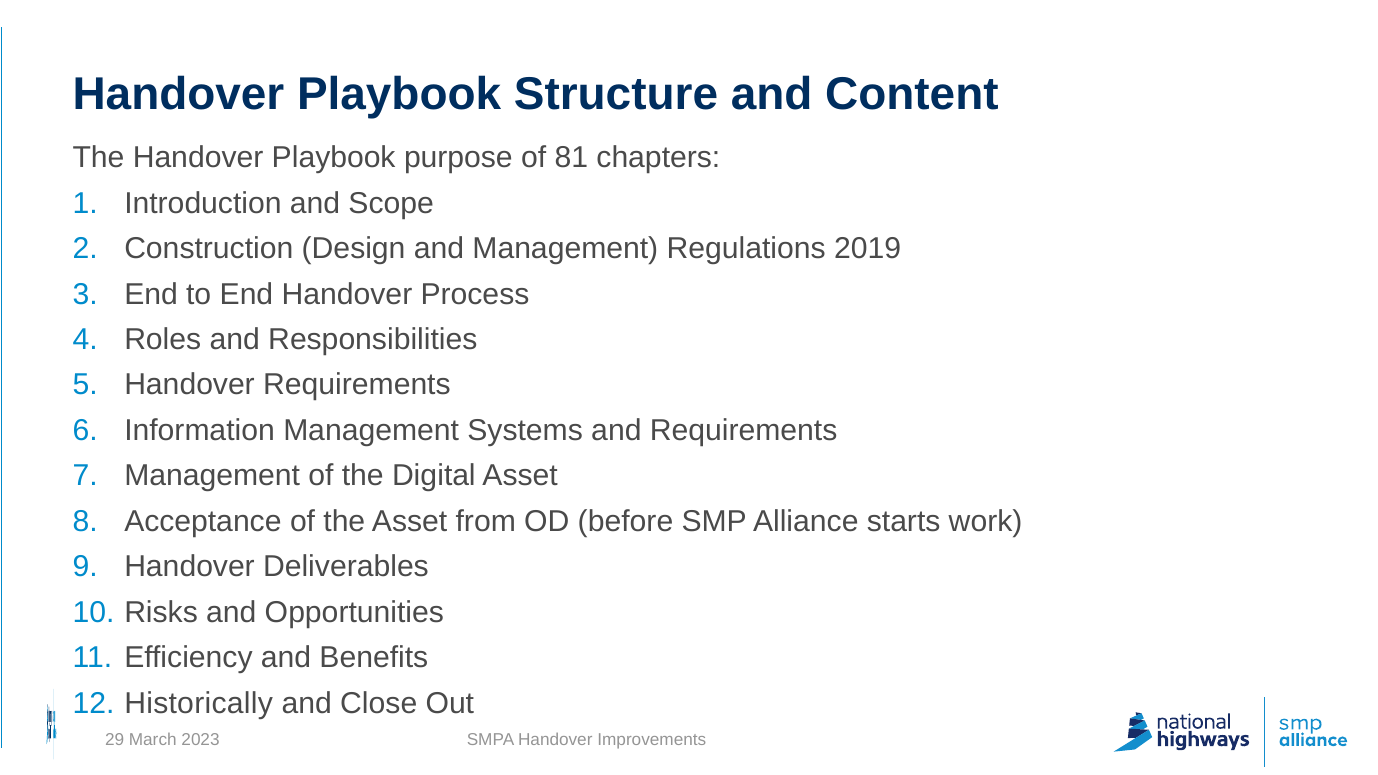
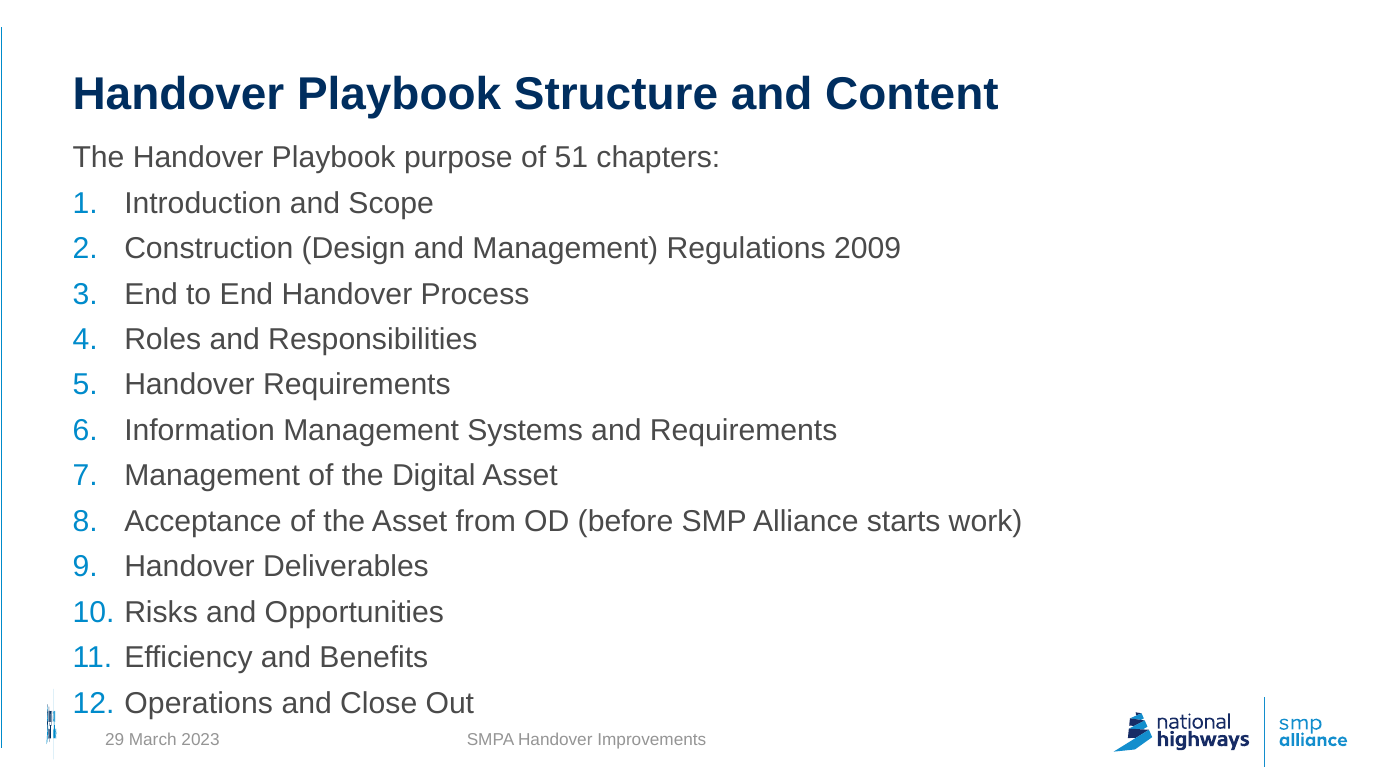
81: 81 -> 51 (571, 158)
2019: 2019 -> 2009 (868, 249)
Historically: Historically -> Operations (199, 703)
